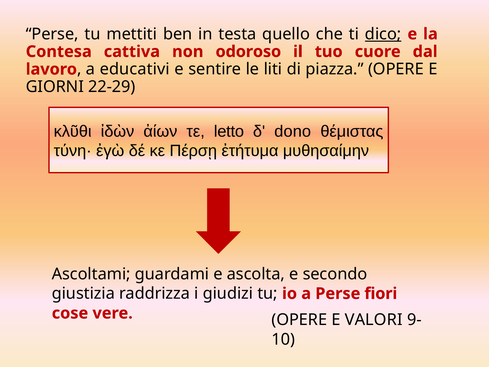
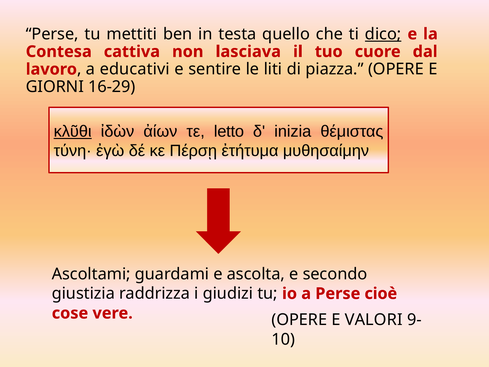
odoroso: odoroso -> lasciava (248, 52)
22-29: 22-29 -> 16-29 (112, 87)
κλῦθι underline: none -> present (73, 131)
dono: dono -> inizia (293, 131)
fiori: fiori -> cioè (381, 293)
